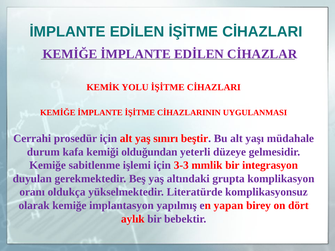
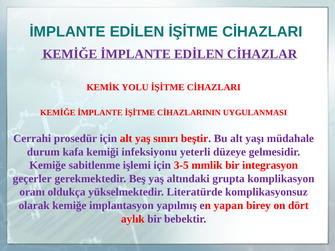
olduğundan: olduğundan -> infeksiyonu (149, 152)
3-3: 3-3 -> 3-5 (181, 165)
duyulan: duyulan -> geçerler (32, 179)
